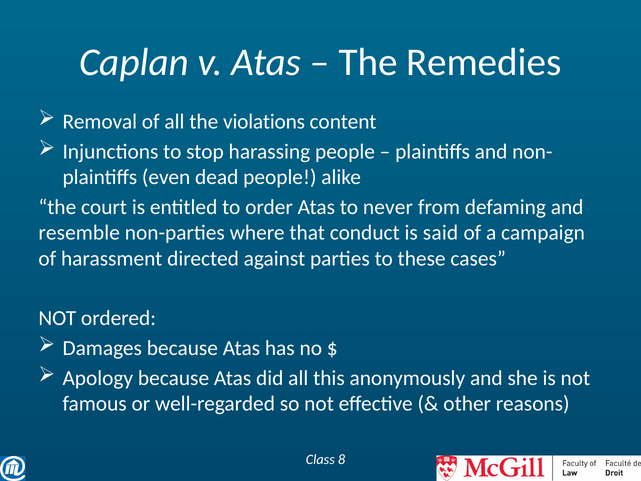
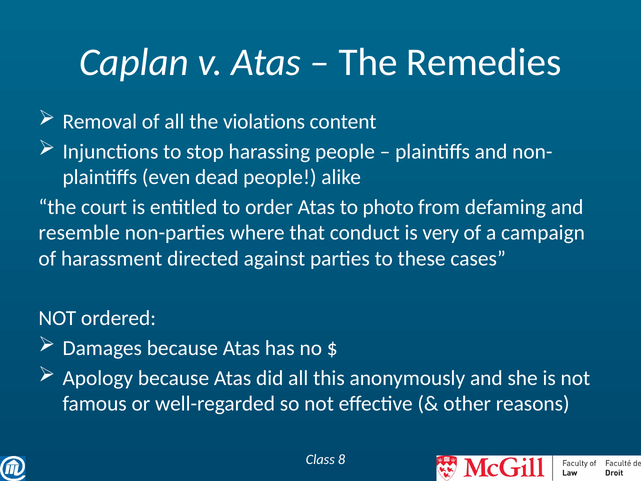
never: never -> photo (388, 207)
said: said -> very (441, 233)
